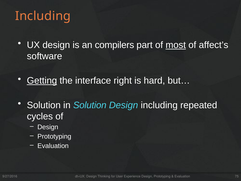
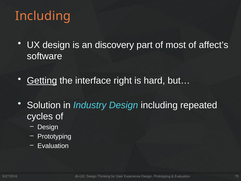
compilers: compilers -> discovery (114, 45)
most underline: present -> none (176, 45)
in Solution: Solution -> Industry (90, 105)
